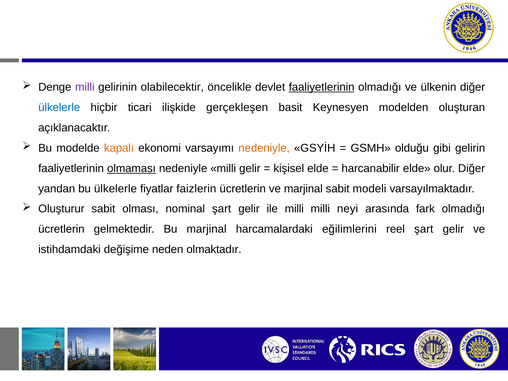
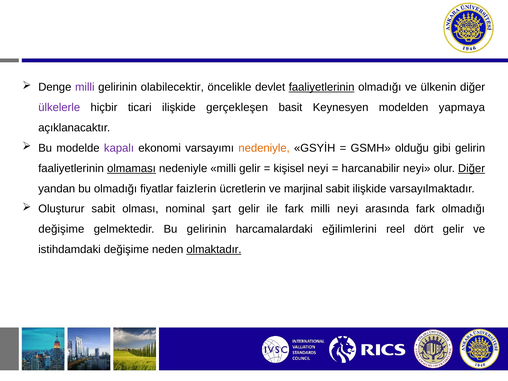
ülkelerle colour: blue -> purple (59, 107)
oluşturan: oluşturan -> yapmaya (462, 107)
kapalı colour: orange -> purple (119, 148)
kişisel elde: elde -> neyi (318, 168)
harcanabilir elde: elde -> neyi (417, 168)
Diğer underline: none -> present (472, 168)
bu ülkelerle: ülkelerle -> olmadığı (116, 189)
sabit modeli: modeli -> ilişkide (370, 189)
ile milli: milli -> fark (294, 209)
ücretlerin: ücretlerin -> değişime (61, 229)
Bu marjinal: marjinal -> gelirinin (207, 229)
reel şart: şart -> dört (424, 229)
olmaktadır underline: none -> present (214, 250)
